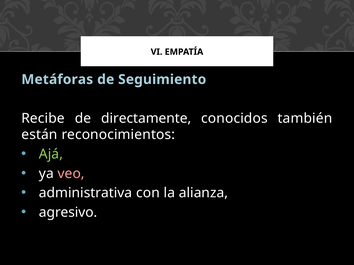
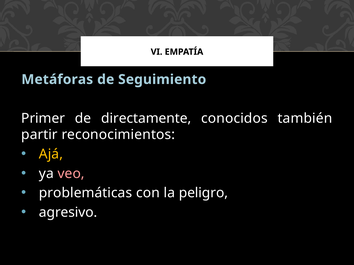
Recibe: Recibe -> Primer (43, 118)
están: están -> partir (39, 135)
Ajá colour: light green -> yellow (51, 154)
administrativa: administrativa -> problemáticas (86, 193)
alianza: alianza -> peligro (203, 193)
